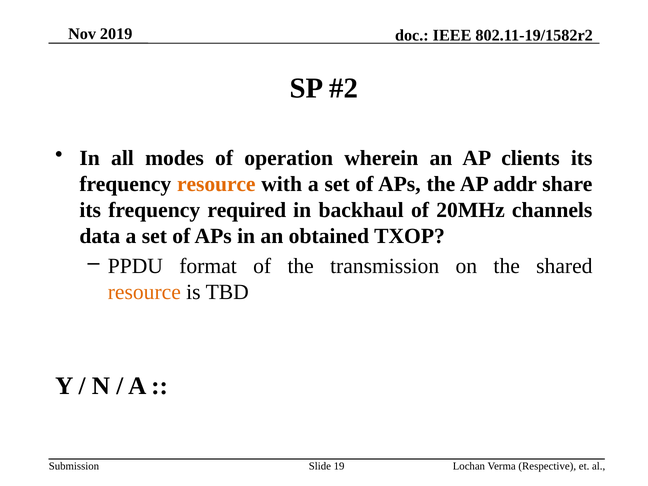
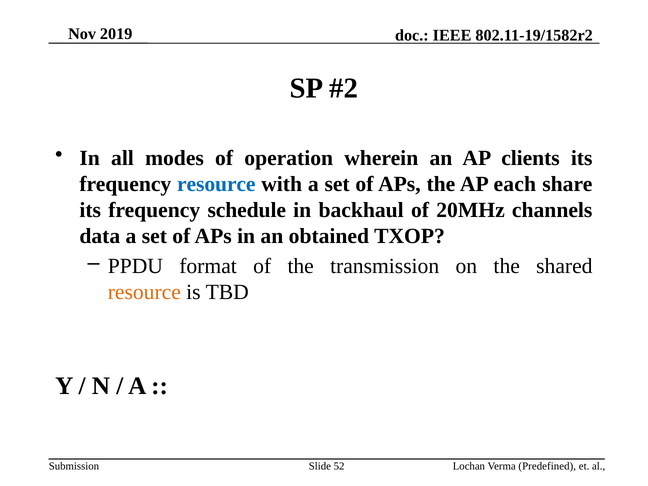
resource colour: orange -> blue (216, 184)
addr: addr -> each (515, 184)
required: required -> schedule (247, 210)
19: 19 -> 52 (339, 466)
Respective: Respective -> Predefined (547, 466)
